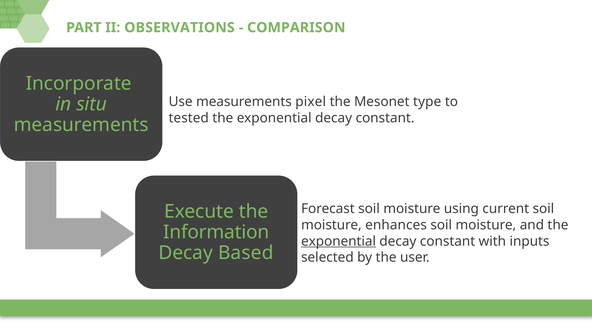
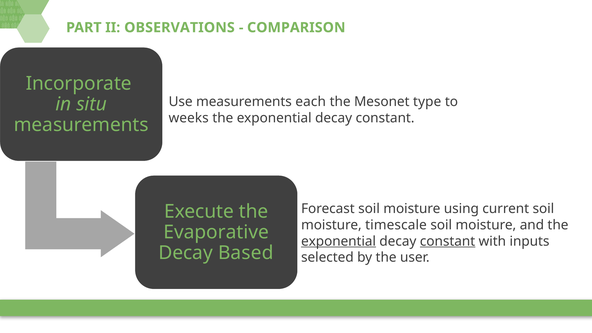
pixel: pixel -> each (311, 102)
tested: tested -> weeks (189, 118)
enhances: enhances -> timescale (396, 225)
Information: Information -> Evaporative (216, 232)
constant underline: none -> present (448, 241)
